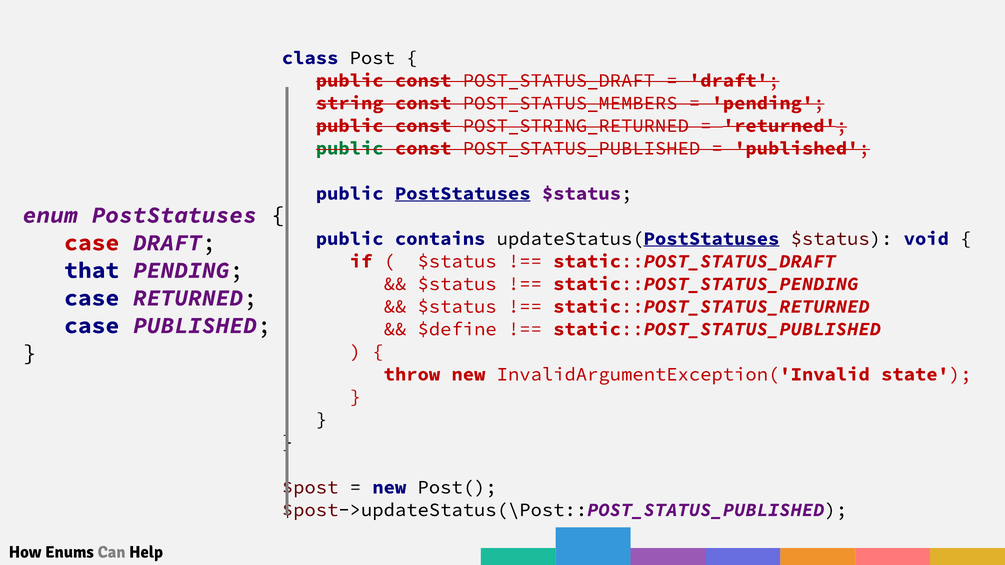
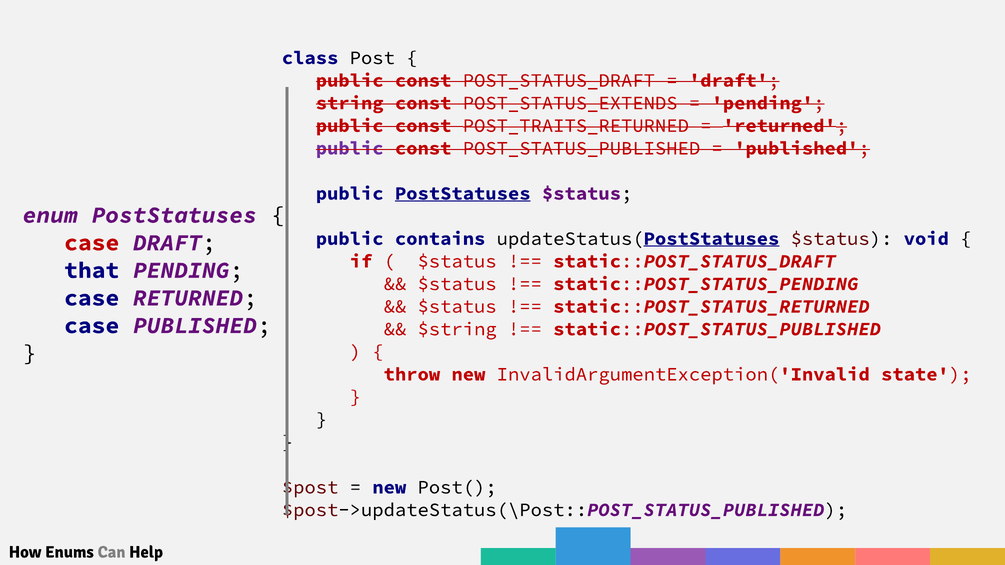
POST_STATUS_MEMBERS: POST_STATUS_MEMBERS -> POST_STATUS_EXTENDS (570, 103)
POST_STRING_RETURNED: POST_STRING_RETURNED -> POST_TRAITS_RETURNED (576, 126)
public colour: green -> purple (350, 148)
$define: $define -> $string (457, 329)
